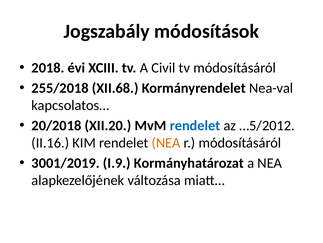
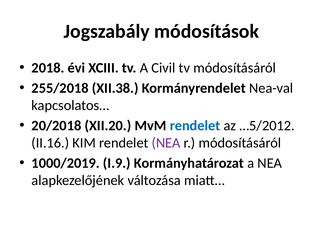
XII.68: XII.68 -> XII.38 (115, 88)
NEA colour: orange -> purple (166, 142)
3001/2019: 3001/2019 -> 1000/2019 (66, 163)
